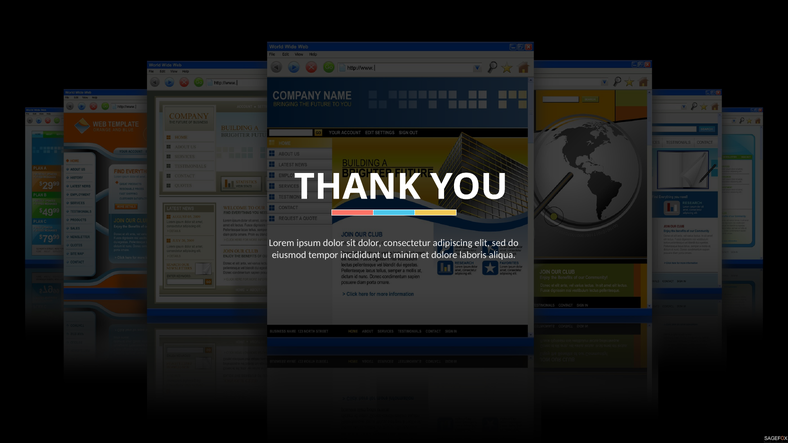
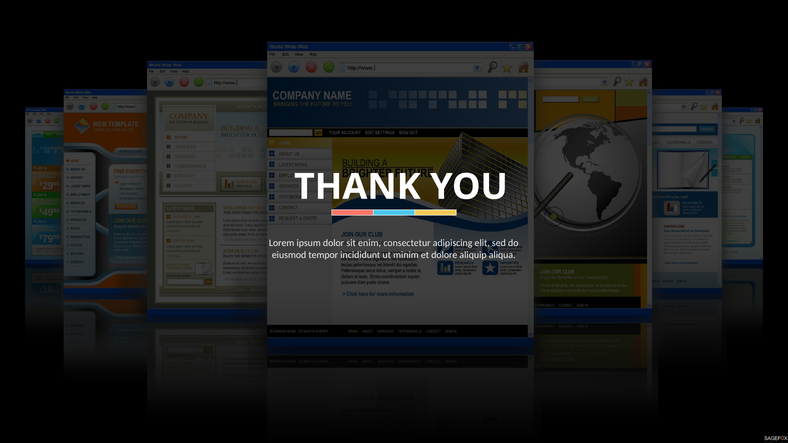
sit dolor: dolor -> enim (370, 243)
laboris: laboris -> aliquip (473, 255)
